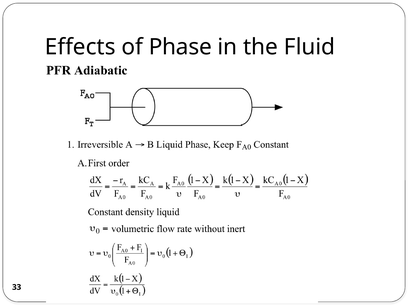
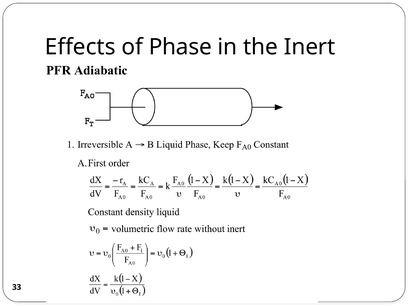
Fluid: Fluid -> Inert (310, 47)
